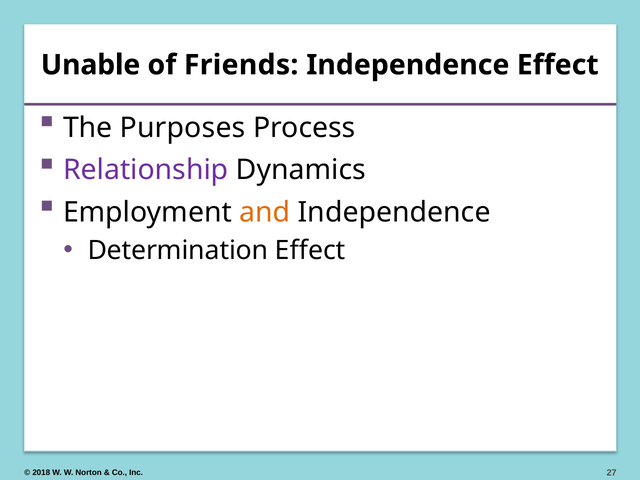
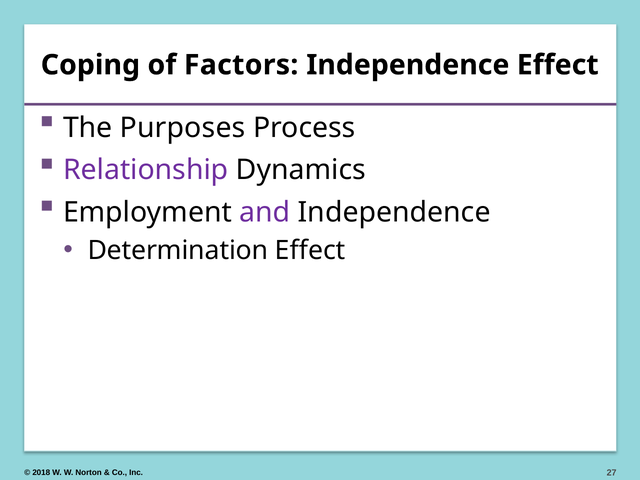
Unable: Unable -> Coping (90, 65)
Friends: Friends -> Factors (241, 65)
and colour: orange -> purple (265, 212)
